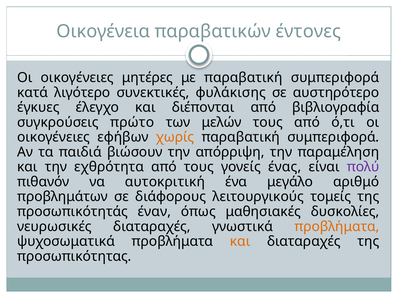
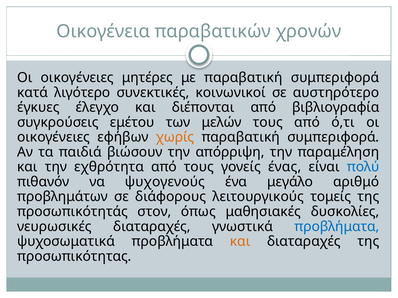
έντονες: έντονες -> χρονών (308, 31)
φυλάκισης: φυλάκισης -> κοινωνικοί (231, 93)
πρώτο: πρώτο -> εμέτου (132, 122)
πολύ colour: purple -> blue (363, 167)
αυτοκριτική: αυτοκριτική -> ψυχογενούς (165, 182)
έναν: έναν -> στον (154, 212)
προβλήματα colour: orange -> blue (337, 227)
